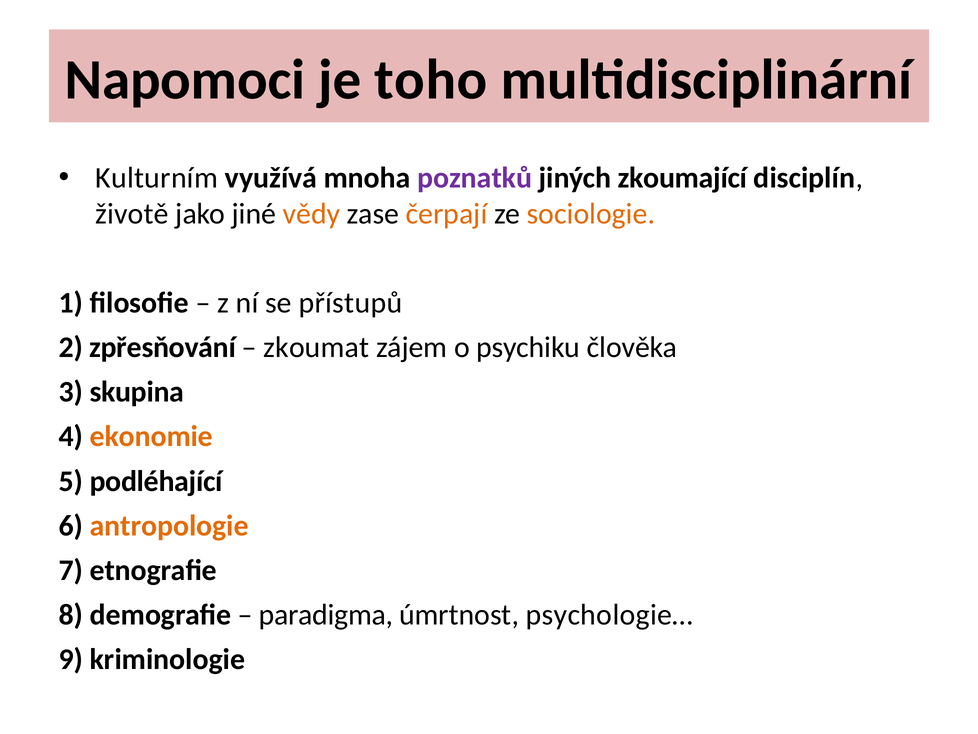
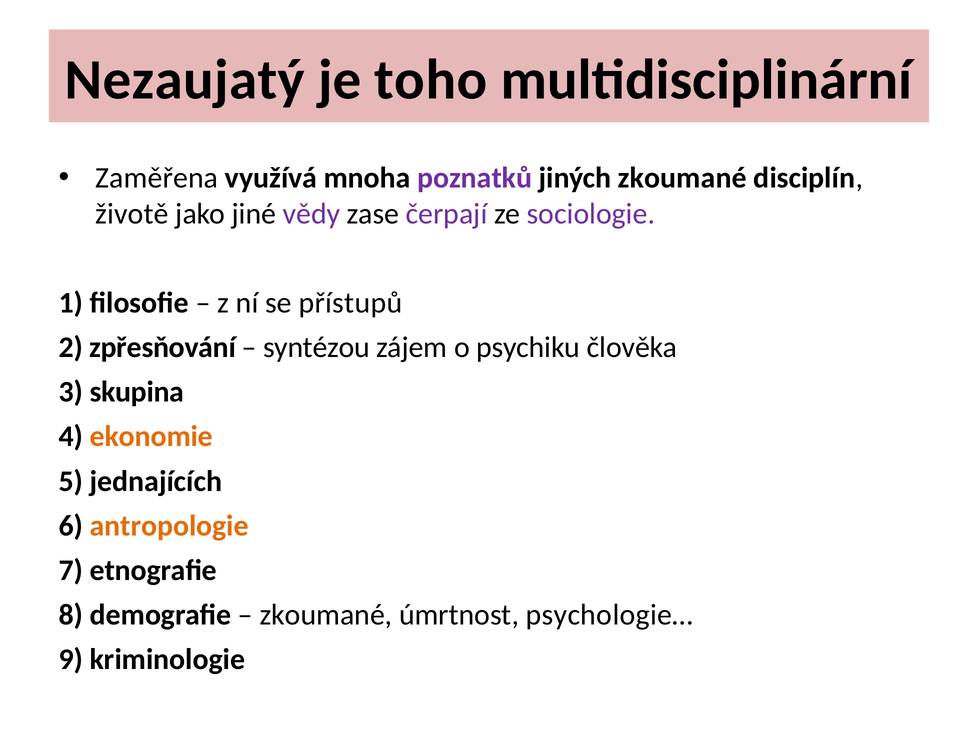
Napomoci: Napomoci -> Nezaujatý (185, 80)
Kulturním: Kulturním -> Zaměřena (157, 178)
jiných zkoumající: zkoumající -> zkoumané (682, 178)
vědy colour: orange -> purple (312, 214)
čerpají colour: orange -> purple (447, 214)
sociologie colour: orange -> purple (591, 214)
zkoumat: zkoumat -> syntézou (316, 347)
podléhající: podléhající -> jednajících (156, 481)
paradigma: paradigma -> zkoumané (326, 615)
